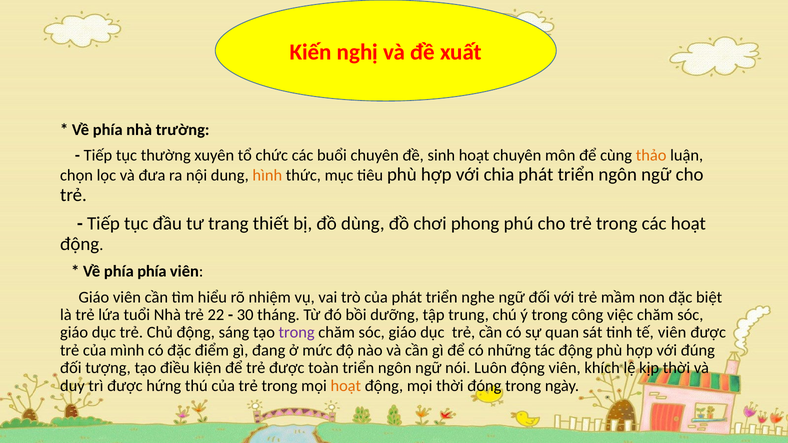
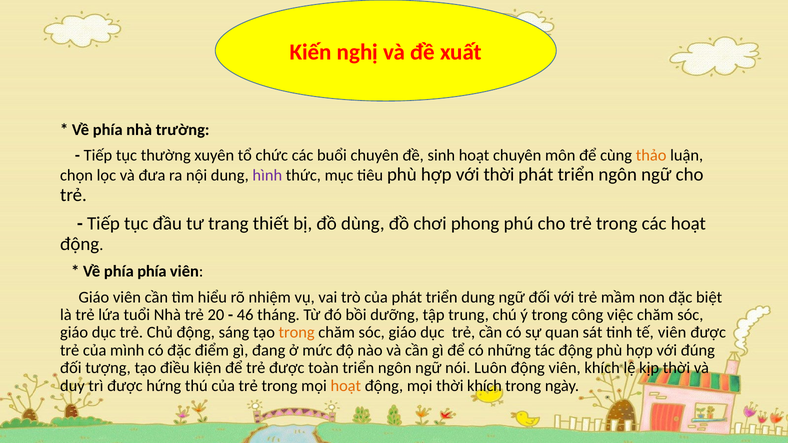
hình colour: orange -> purple (267, 176)
với chia: chia -> thời (499, 175)
triển nghe: nghe -> dung (478, 297)
22: 22 -> 20 (216, 315)
30: 30 -> 46 (245, 315)
trong colour: purple -> orange (297, 333)
thời đóng: đóng -> khích (484, 386)
